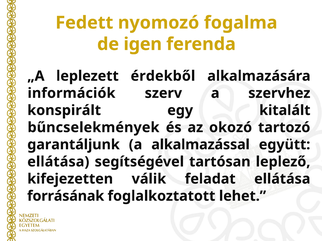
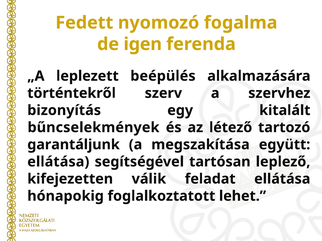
érdekből: érdekből -> beépülés (163, 76)
információk: információk -> történtekről (72, 93)
konspirált: konspirált -> bizonyítás (64, 111)
okozó: okozó -> létező (231, 128)
alkalmazással: alkalmazással -> megszakítása (201, 145)
forrásának: forrásának -> hónapokig (66, 196)
